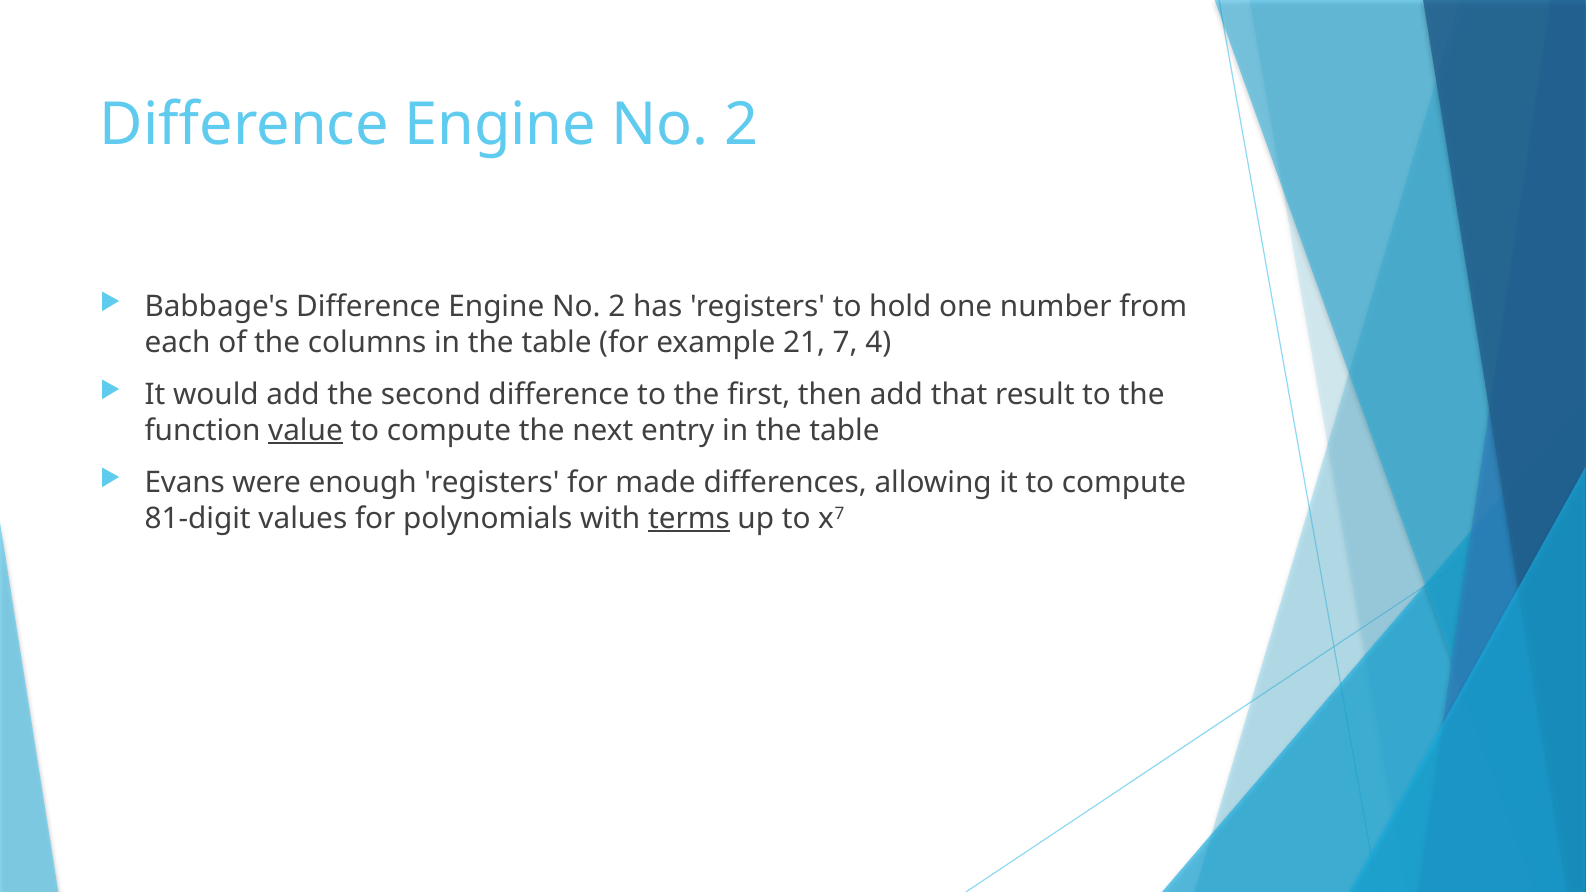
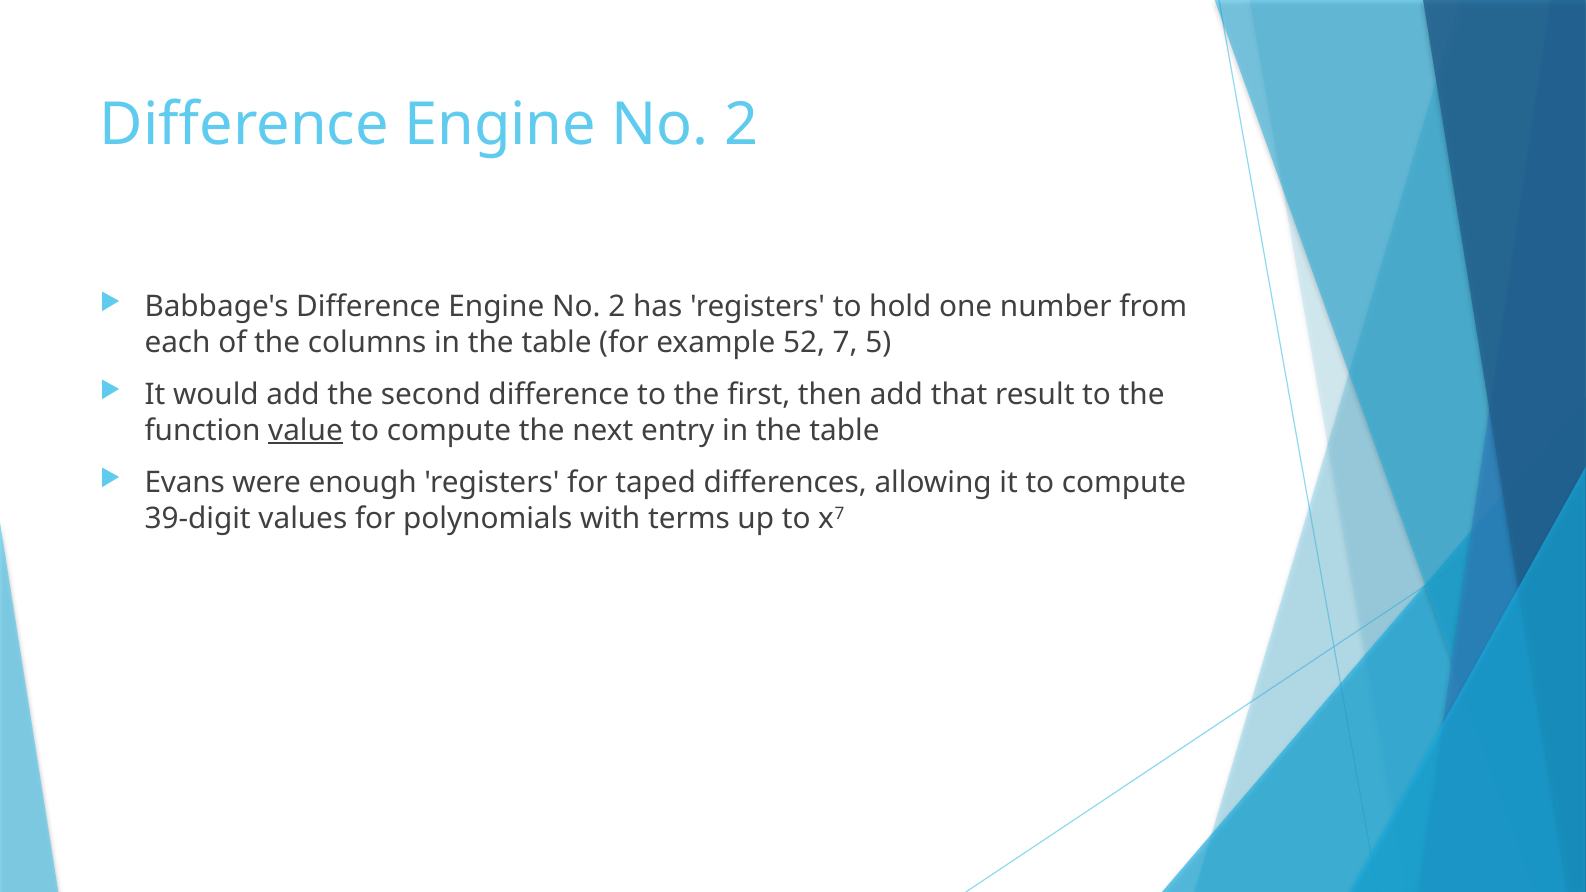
21: 21 -> 52 (804, 343)
4: 4 -> 5 (878, 343)
made: made -> taped (656, 483)
81-digit: 81-digit -> 39-digit (198, 518)
terms underline: present -> none (689, 518)
